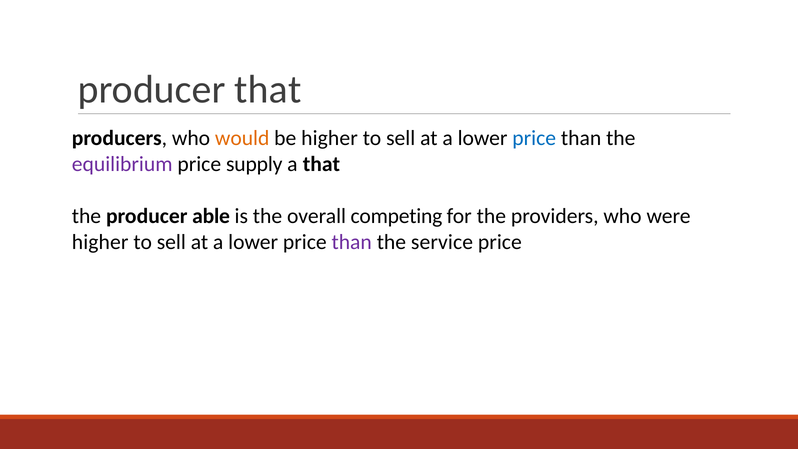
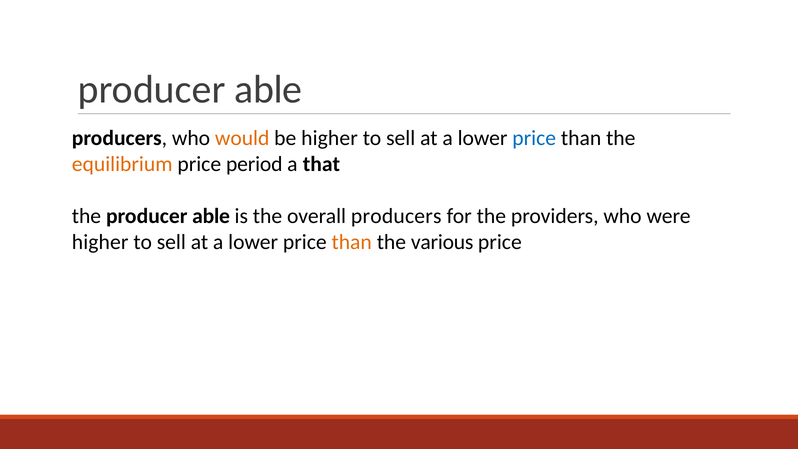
that: that -> able (268, 89)
equilibrium colour: purple -> orange (122, 164)
supply: supply -> period (254, 164)
overall competing: competing -> producers (396, 216)
than colour: purple -> orange (352, 242)
service: service -> various (442, 242)
